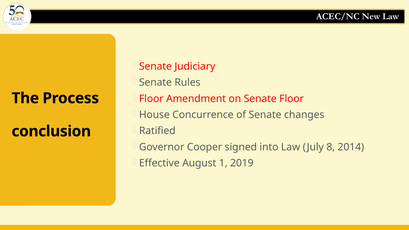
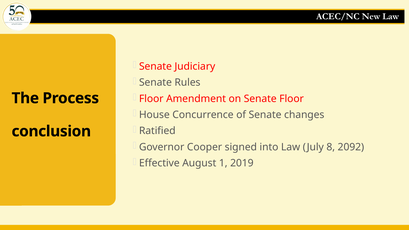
2014: 2014 -> 2092 (351, 147)
